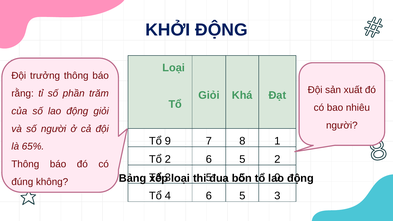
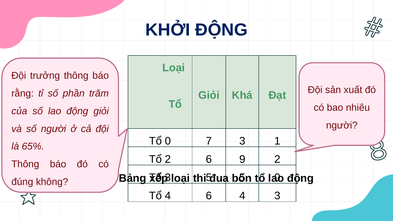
Tổ 9: 9 -> 0 (168, 141)
7 8: 8 -> 3 (242, 141)
2 6 5: 5 -> 9 (242, 159)
4 6 5: 5 -> 4 (242, 196)
